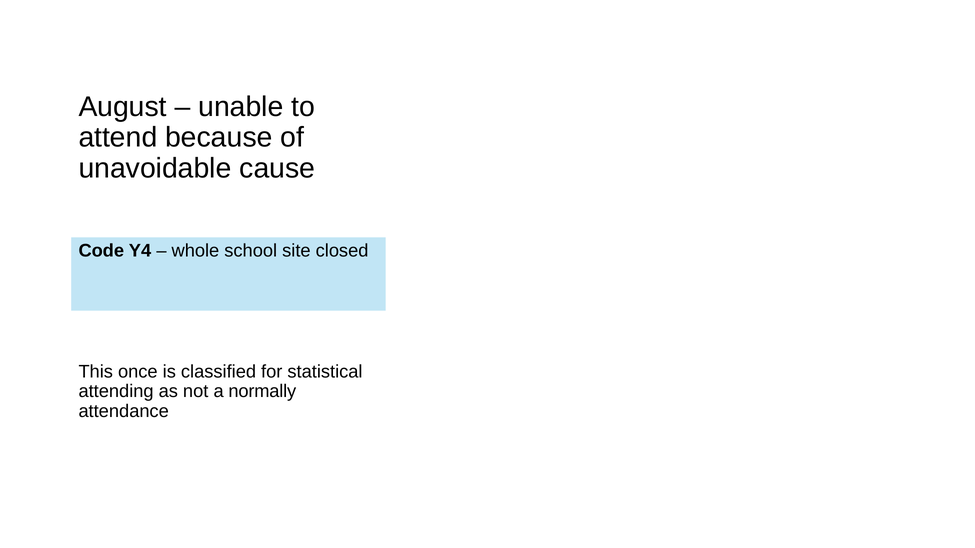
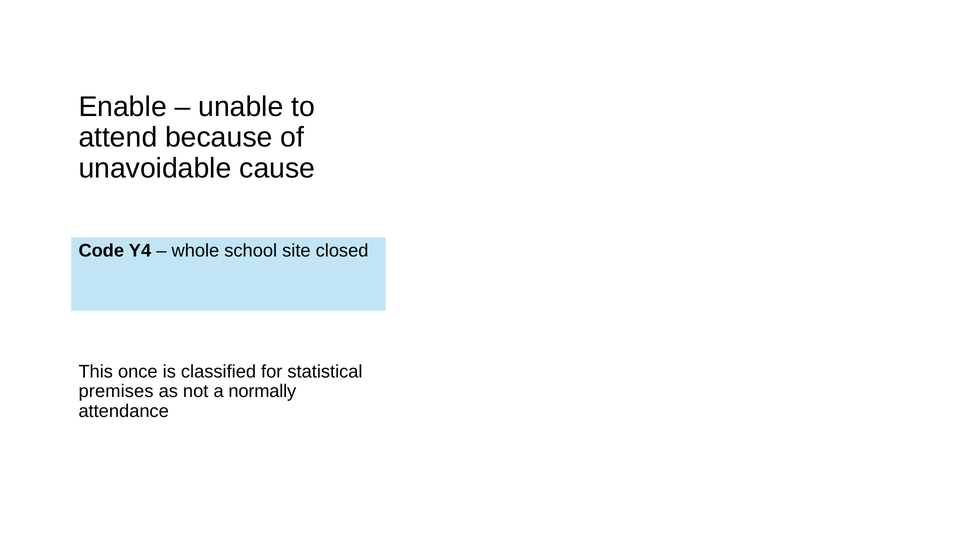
August: August -> Enable (123, 107)
attending: attending -> premises (116, 392)
